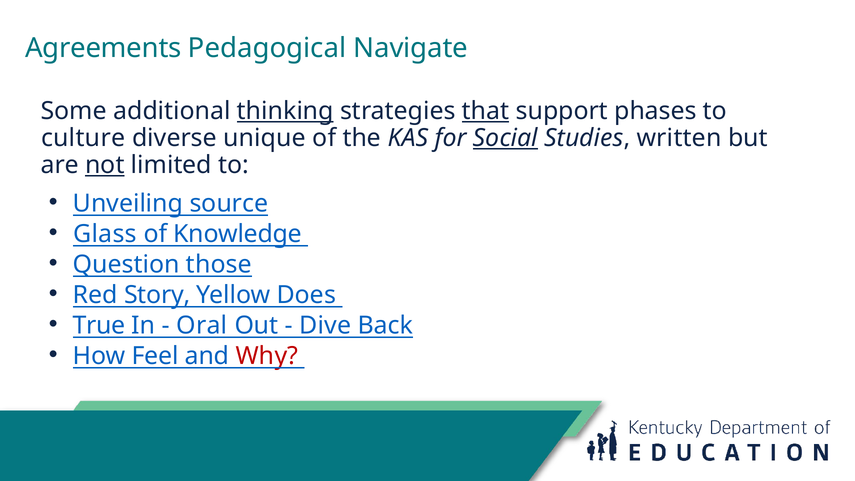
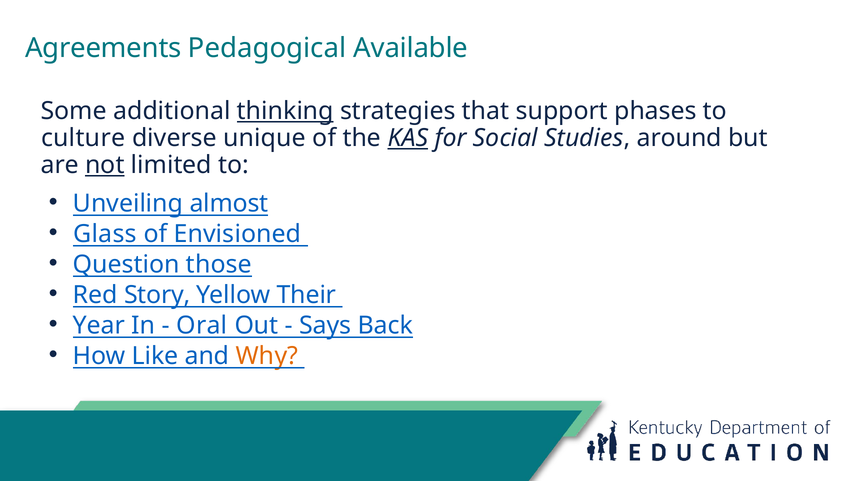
Navigate: Navigate -> Available (411, 48)
that underline: present -> none (486, 111)
KAS underline: none -> present (408, 138)
Social underline: present -> none (505, 138)
written: written -> around (679, 138)
source: source -> almost (229, 204)
Knowledge: Knowledge -> Envisioned (237, 234)
Does: Does -> Their (306, 295)
True: True -> Year (99, 326)
Dive: Dive -> Says (325, 326)
Feel: Feel -> Like (155, 356)
Why colour: red -> orange (267, 356)
